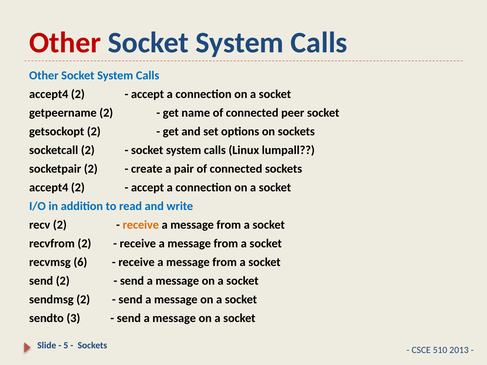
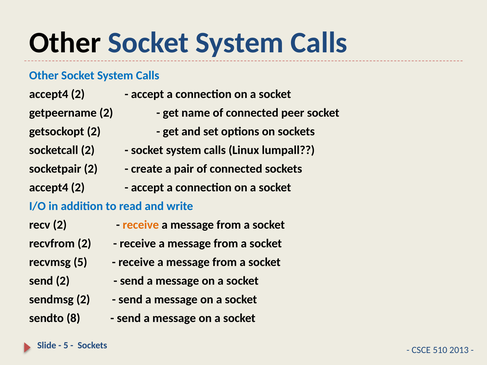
Other colour: red -> black (65, 43)
recvmsg 6: 6 -> 5 (80, 262)
3: 3 -> 8 (73, 318)
